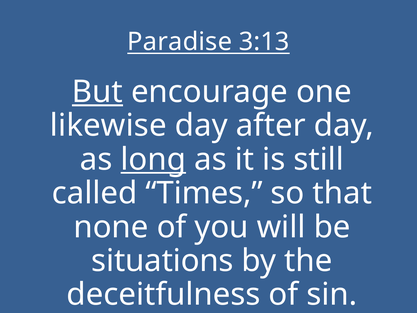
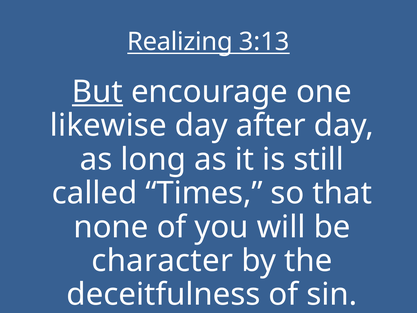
Paradise: Paradise -> Realizing (180, 42)
long underline: present -> none (153, 159)
situations: situations -> character (162, 261)
